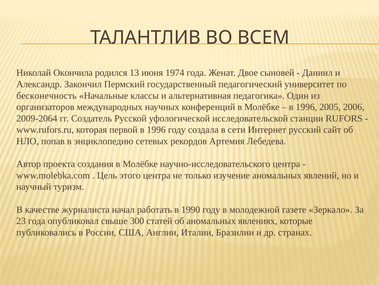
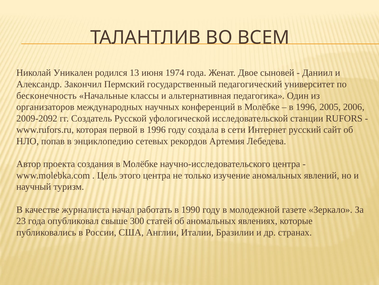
Окончила: Окончила -> Уникален (73, 73)
2009-2064: 2009-2064 -> 2009-2092 (37, 118)
